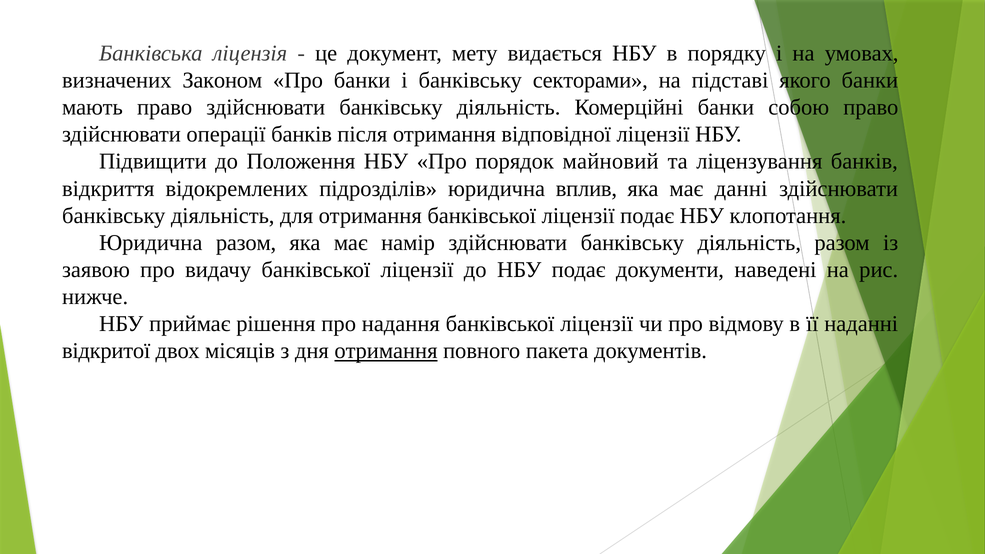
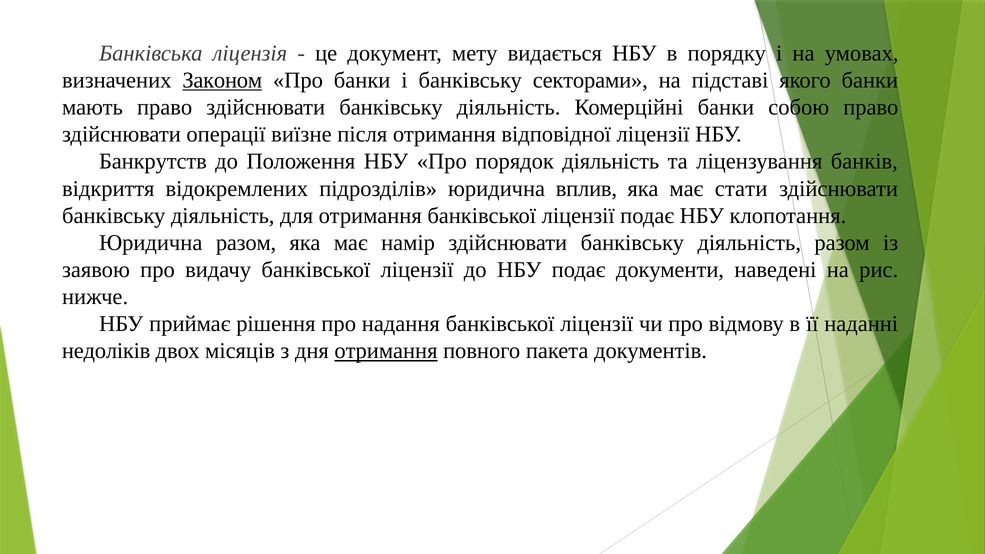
Законом underline: none -> present (222, 80)
операції банків: банків -> виїзне (301, 134)
Підвищити: Підвищити -> Банкрутств (153, 162)
порядок майновий: майновий -> діяльність (611, 162)
данні: данні -> стати (741, 189)
відкритої: відкритої -> недоліків (106, 351)
